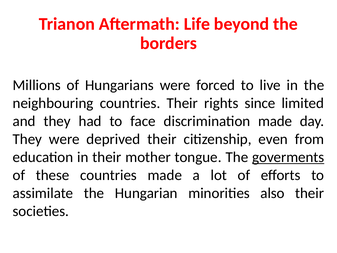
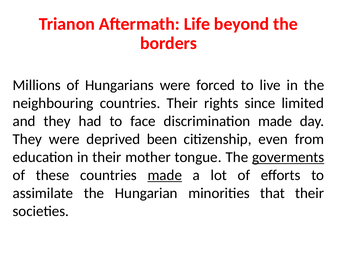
deprived their: their -> been (162, 139)
made underline: none -> present (165, 175)
also: also -> that (273, 193)
